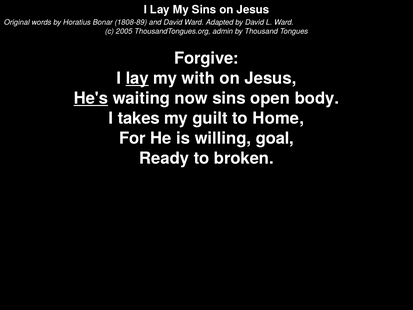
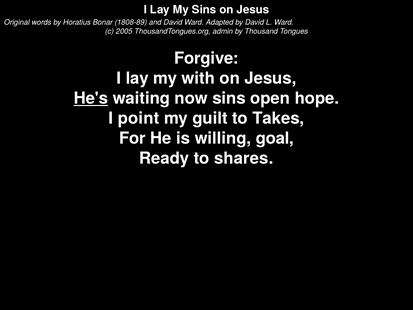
lay underline: present -> none (137, 78)
body: body -> hope (317, 98)
takes: takes -> point (139, 118)
Home: Home -> Takes (278, 118)
broken: broken -> shares (244, 158)
